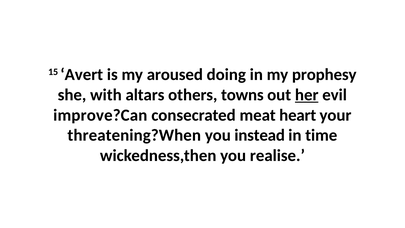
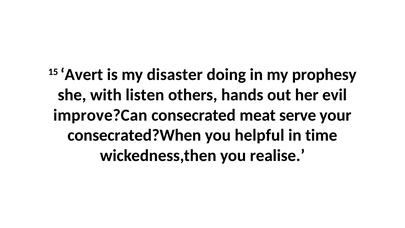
aroused: aroused -> disaster (175, 75)
altars: altars -> listen (145, 95)
towns: towns -> hands (242, 95)
her underline: present -> none (307, 95)
heart: heart -> serve (298, 115)
threatening?When: threatening?When -> consecrated?When (134, 135)
instead: instead -> helpful (260, 135)
